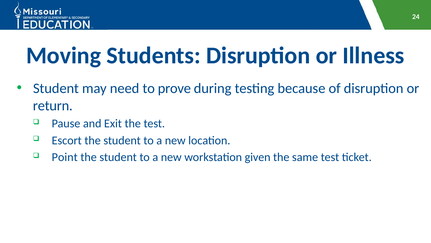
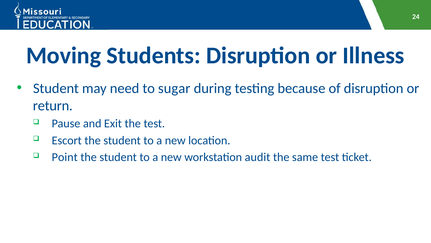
prove: prove -> sugar (174, 88)
given: given -> audit (258, 157)
